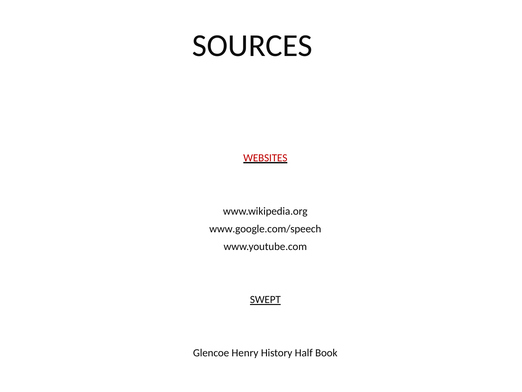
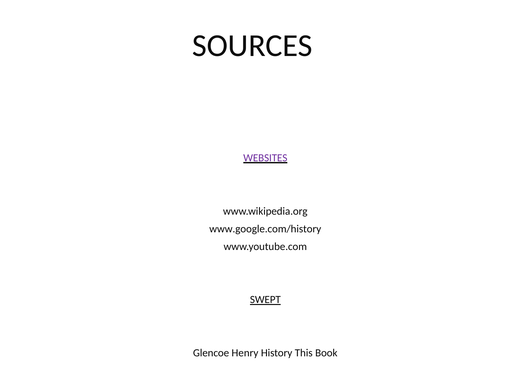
WEBSITES colour: red -> purple (265, 158)
www.google.com/speech: www.google.com/speech -> www.google.com/history (265, 229)
Half: Half -> This (304, 352)
